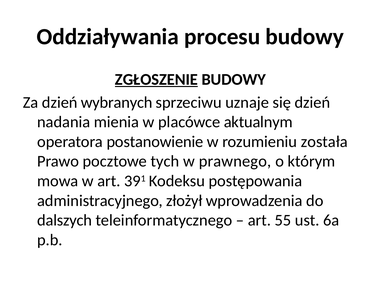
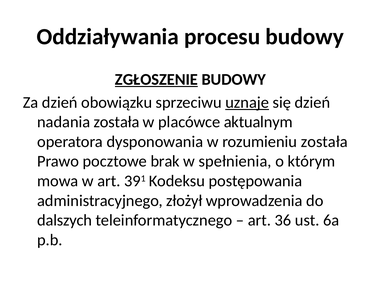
wybranych: wybranych -> obowiązku (117, 103)
uznaje underline: none -> present (247, 103)
nadania mienia: mienia -> została (117, 122)
postanowienie: postanowienie -> dysponowania (155, 142)
tych: tych -> brak (165, 162)
prawnego: prawnego -> spełnienia (235, 162)
55: 55 -> 36 (283, 221)
